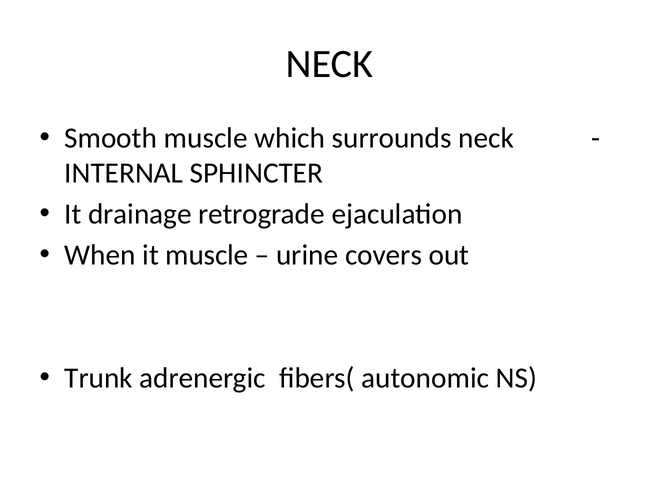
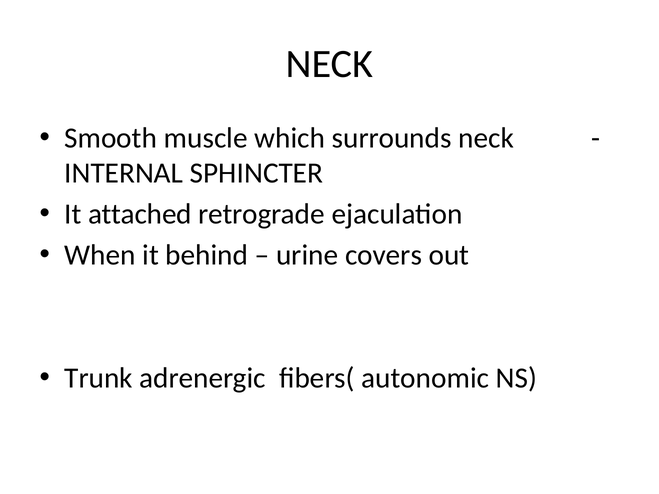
drainage: drainage -> attached (140, 214)
it muscle: muscle -> behind (207, 255)
